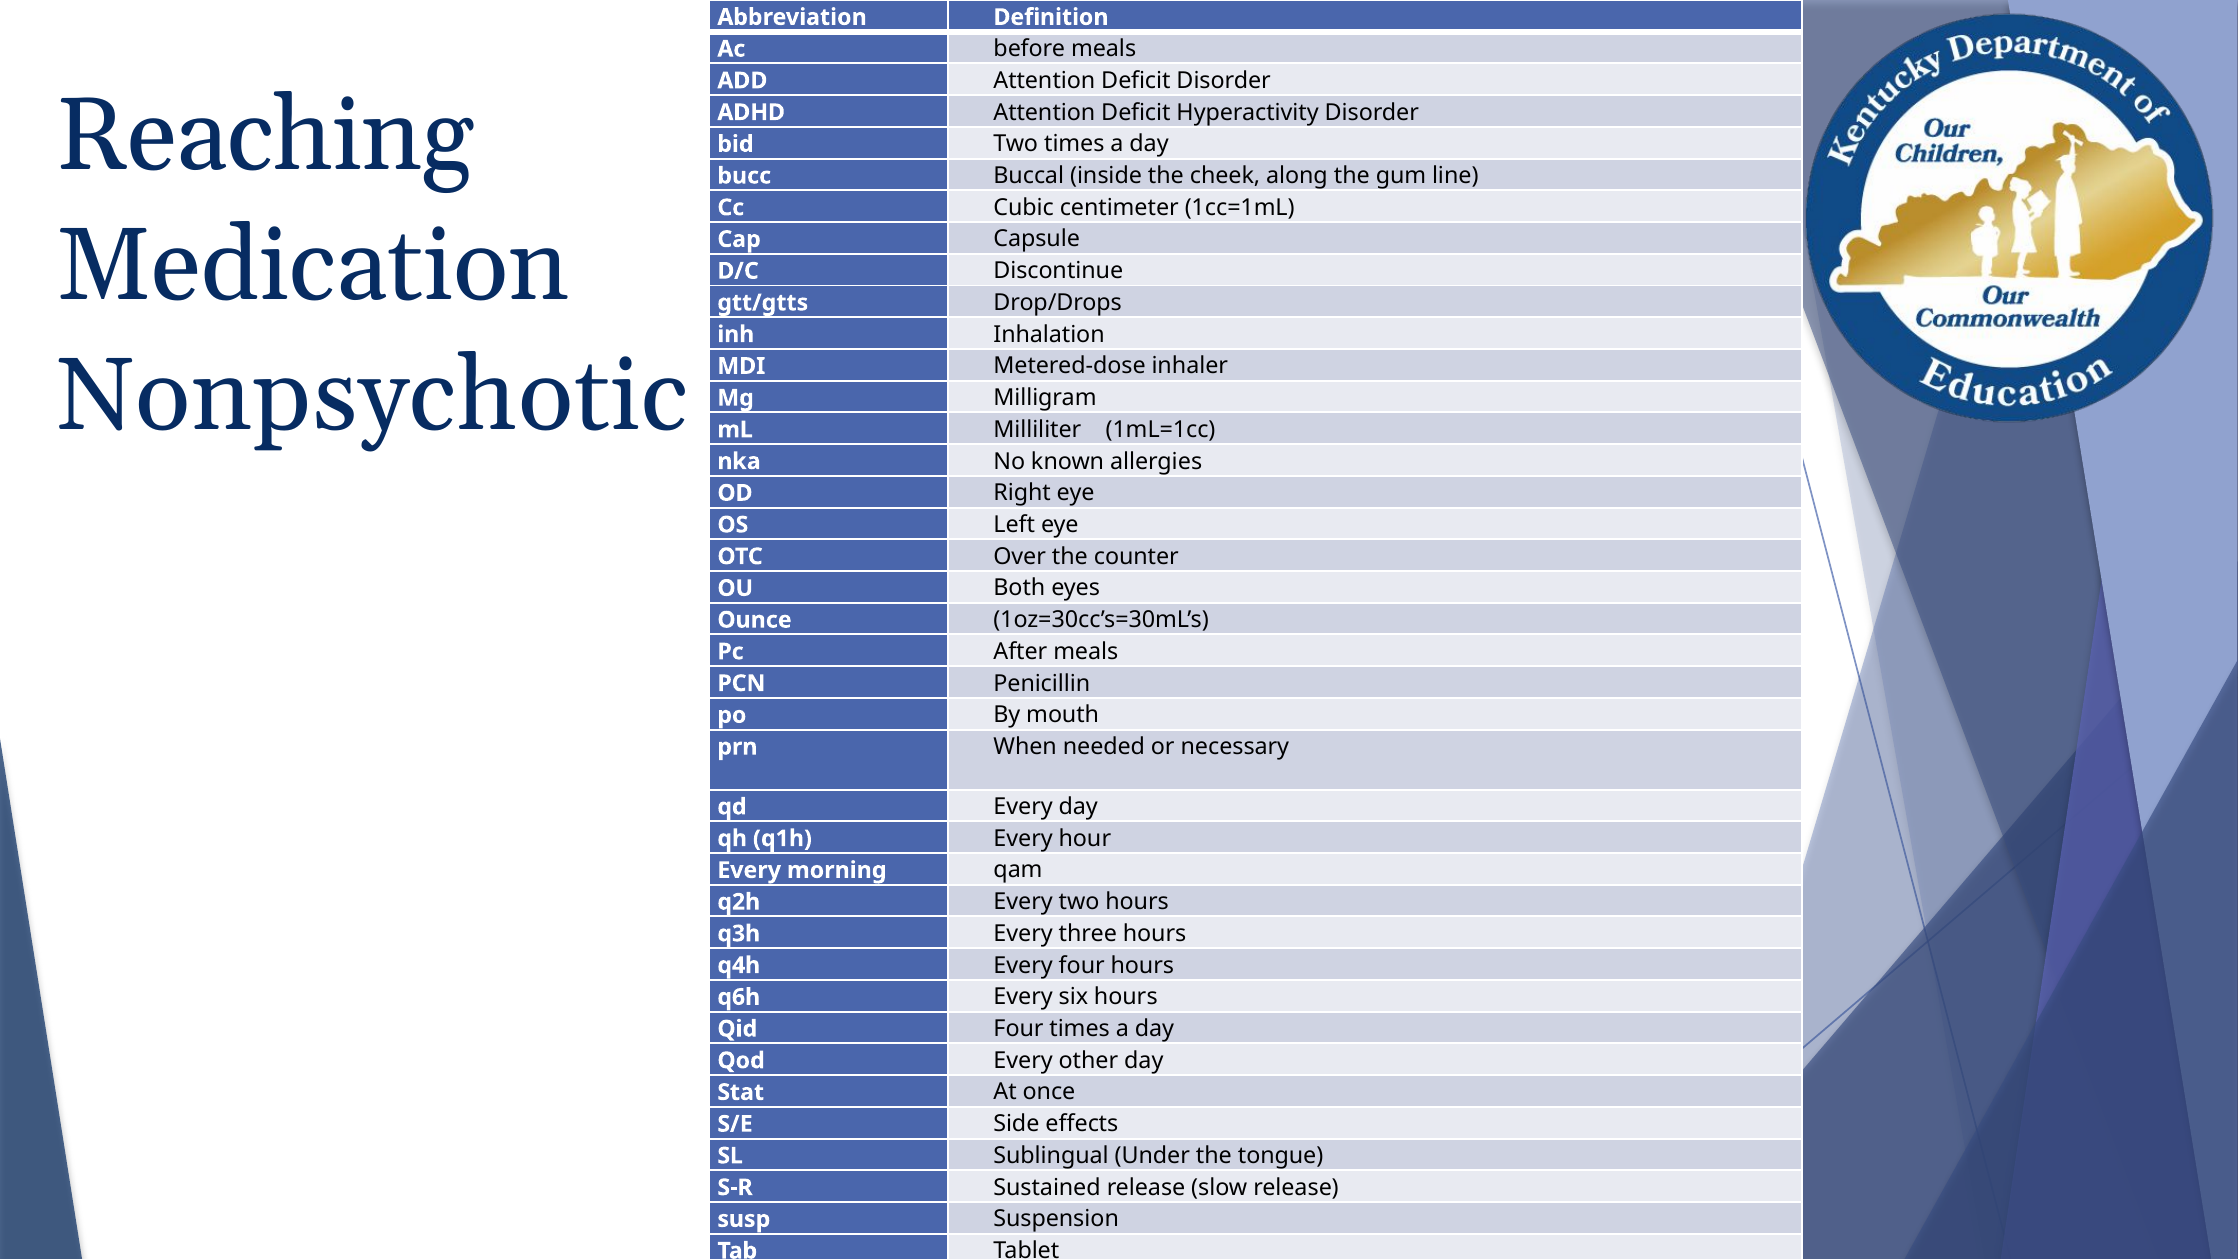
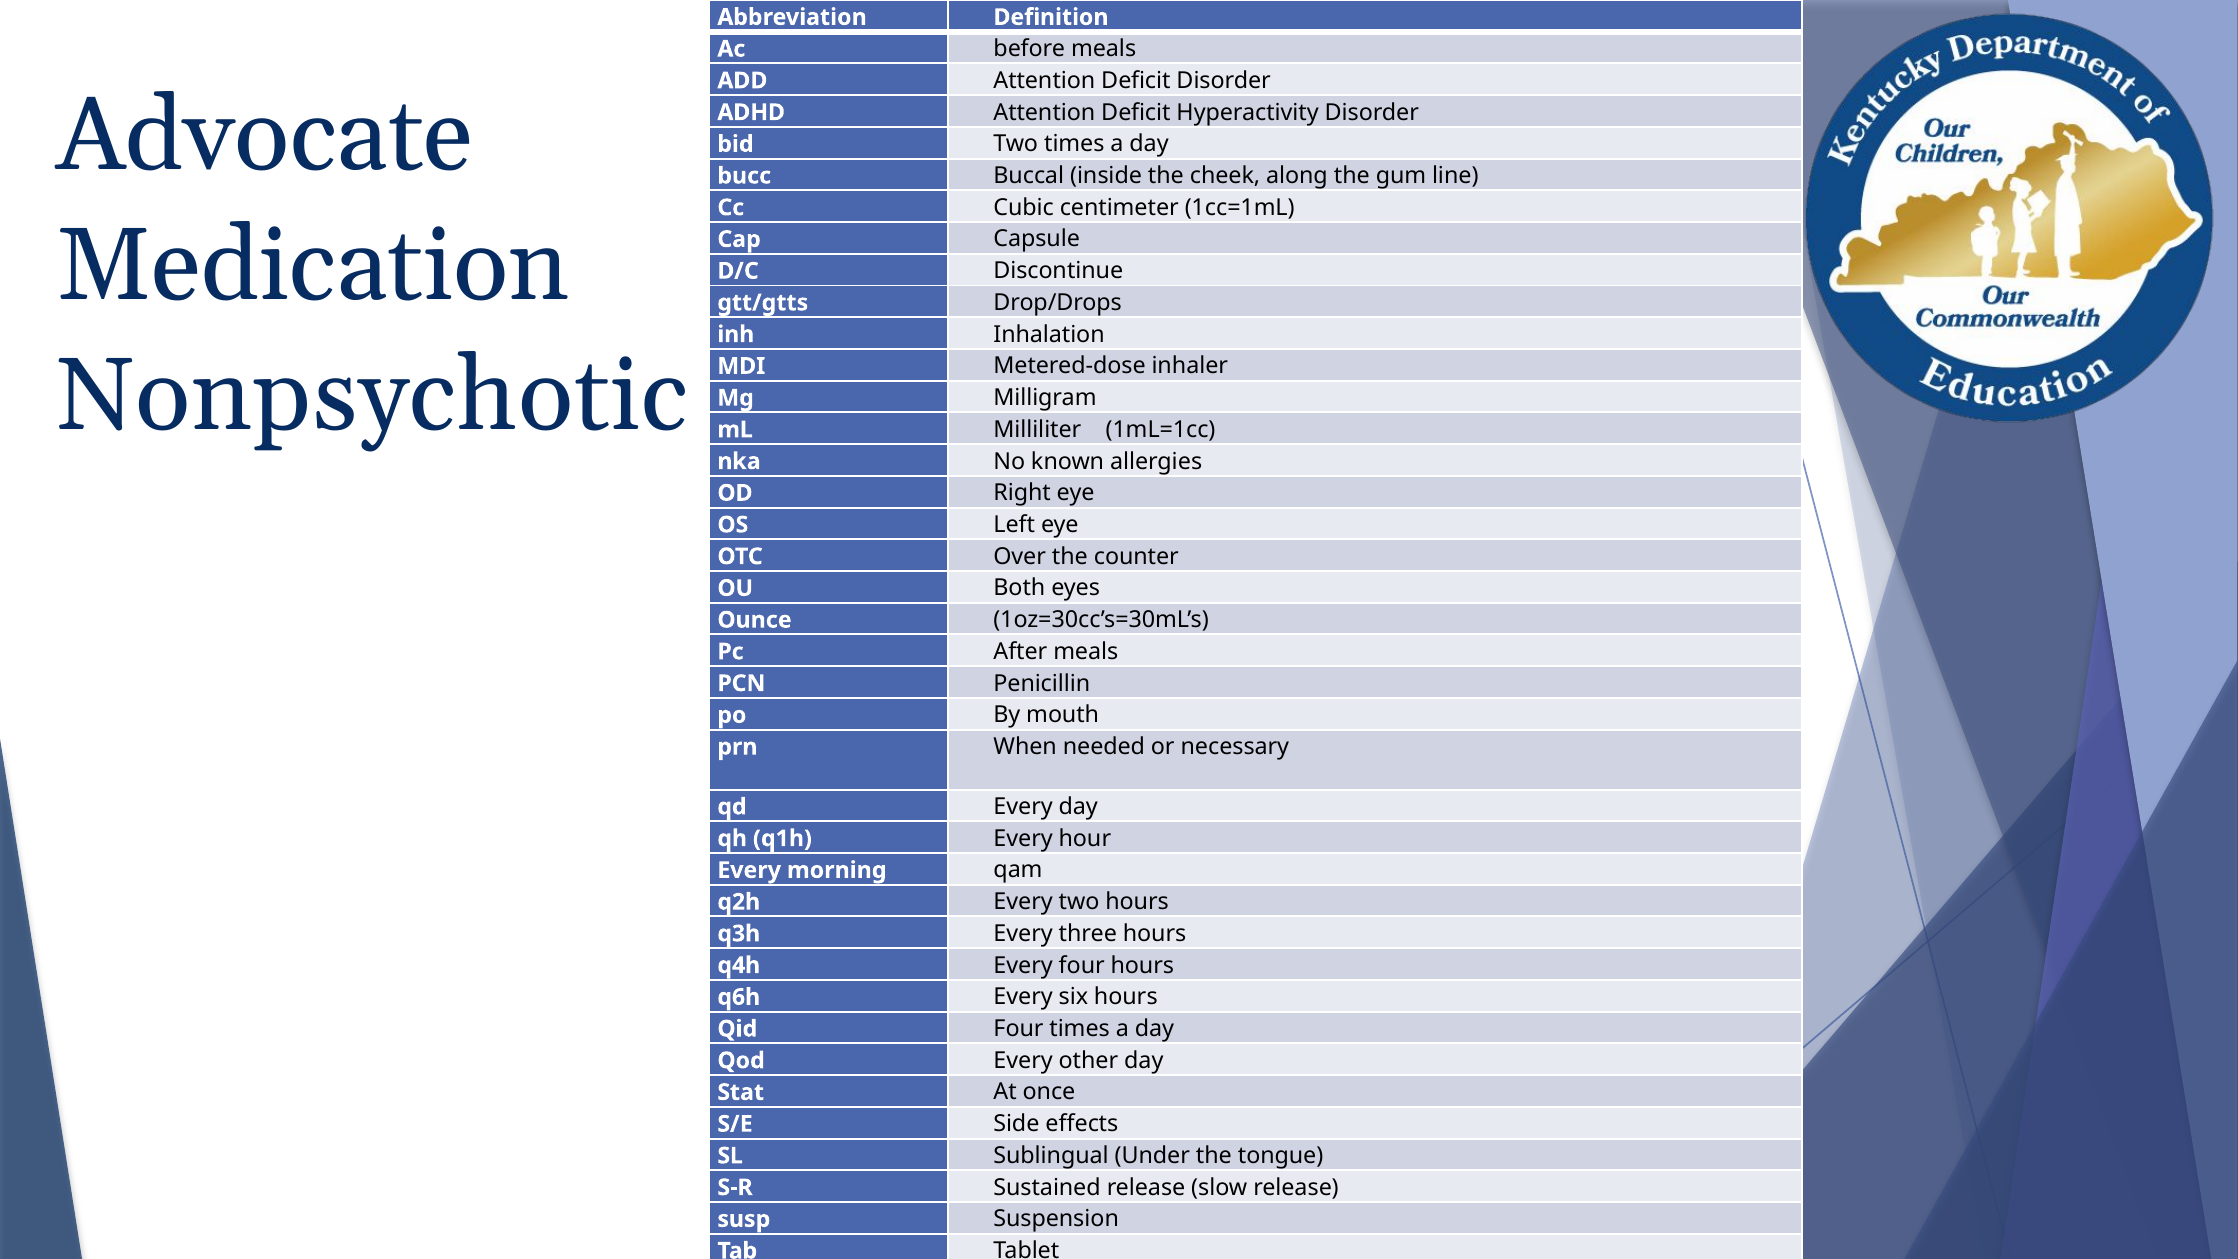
Reaching: Reaching -> Advocate (265, 136)
